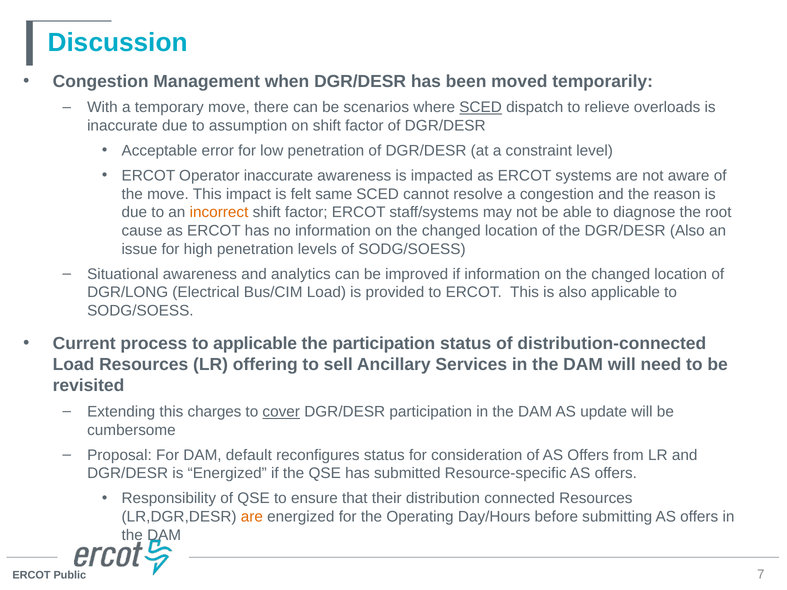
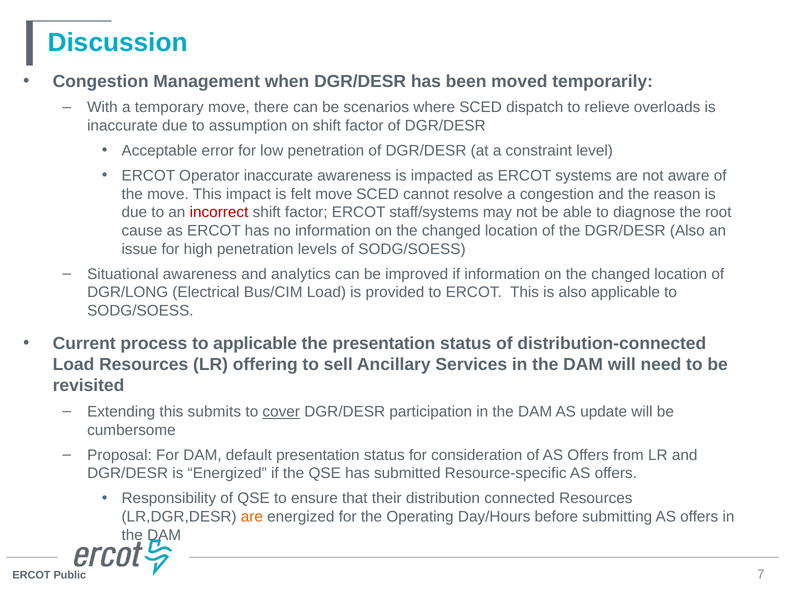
SCED underline: present -> none (481, 107)
felt same: same -> move (334, 194)
incorrect colour: orange -> red (219, 212)
the participation: participation -> presentation (384, 344)
charges: charges -> submits (214, 412)
default reconfigures: reconfigures -> presentation (318, 455)
